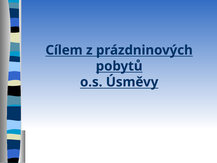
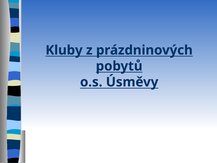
Cílem: Cílem -> Kluby (64, 50)
